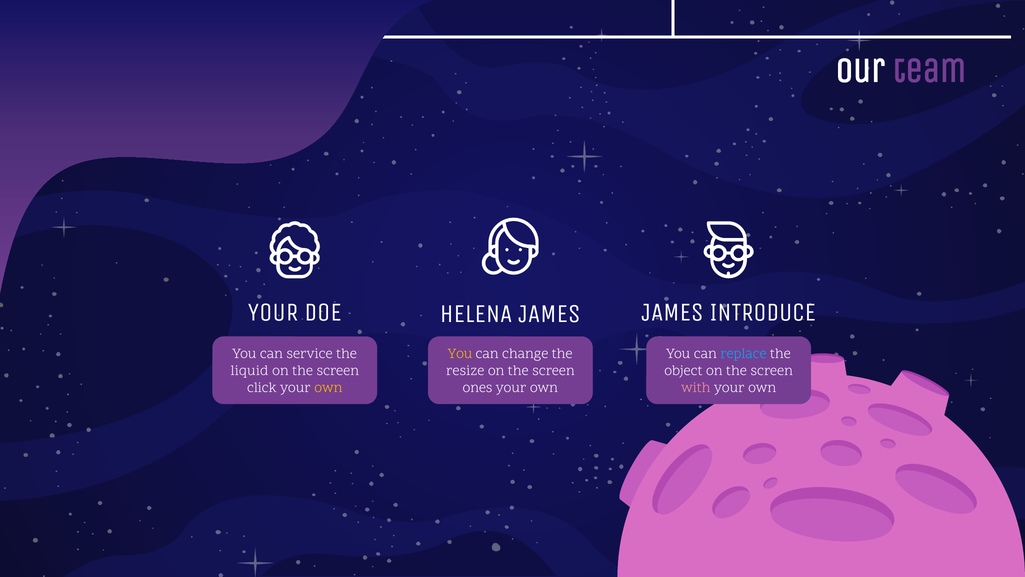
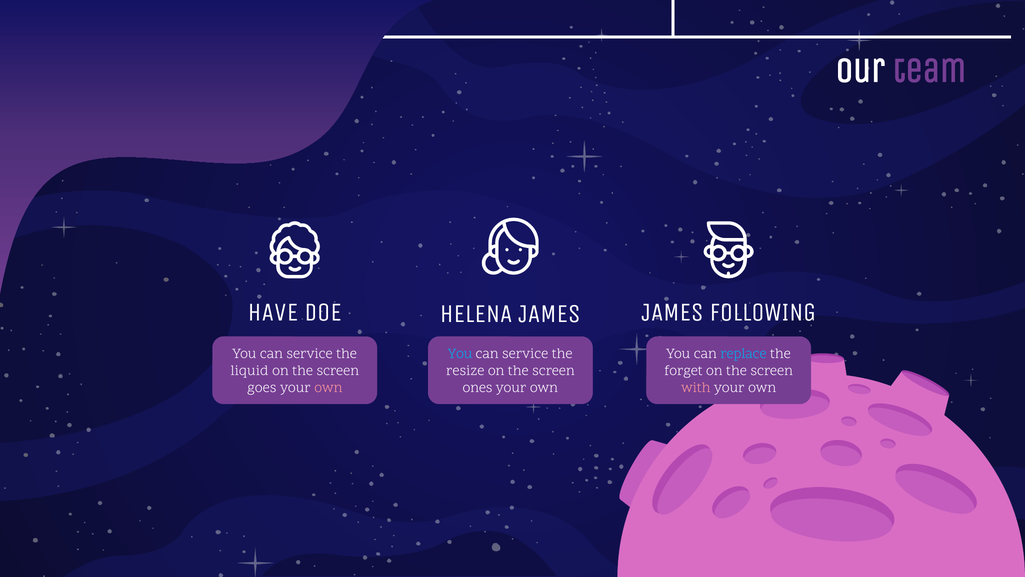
YOUR: YOUR -> HAVE (273, 312)
INTRODUCE: INTRODUCE -> FOLLOWING (763, 312)
You colour: yellow -> light blue (460, 353)
change: change -> service (525, 353)
object: object -> forget (684, 370)
click: click -> goes (262, 388)
own colour: yellow -> pink (328, 388)
